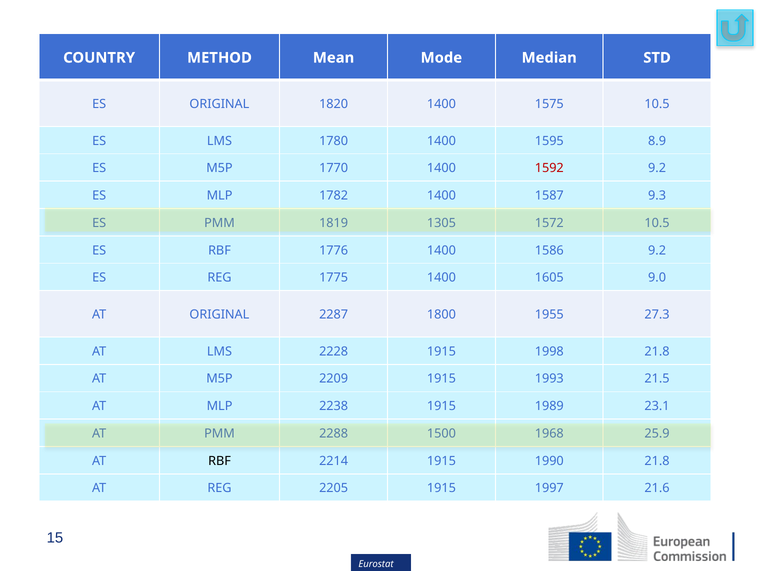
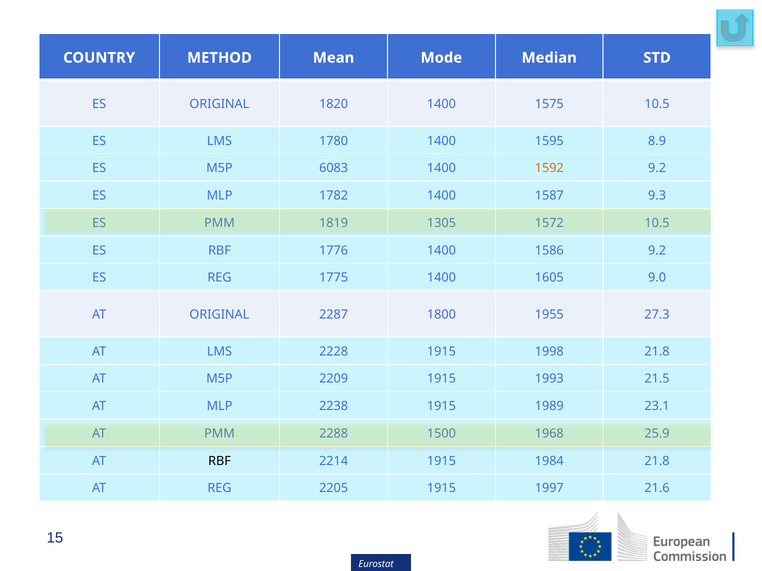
1770: 1770 -> 6083 (334, 168)
1592 colour: red -> orange (549, 168)
1990: 1990 -> 1984 (549, 461)
